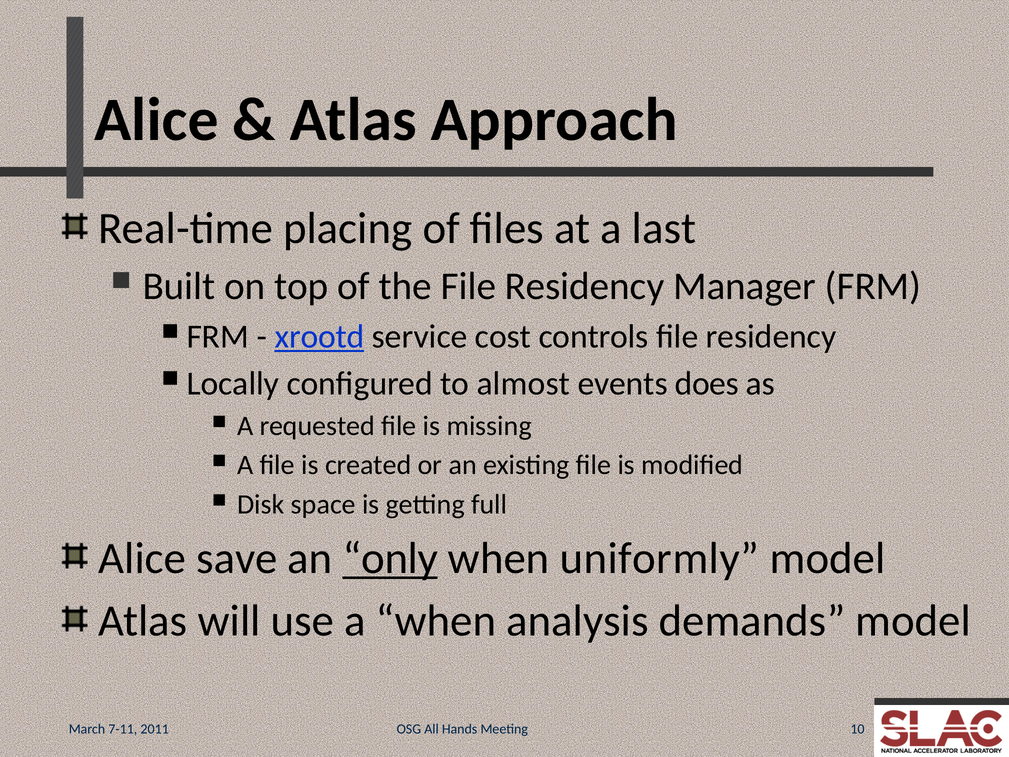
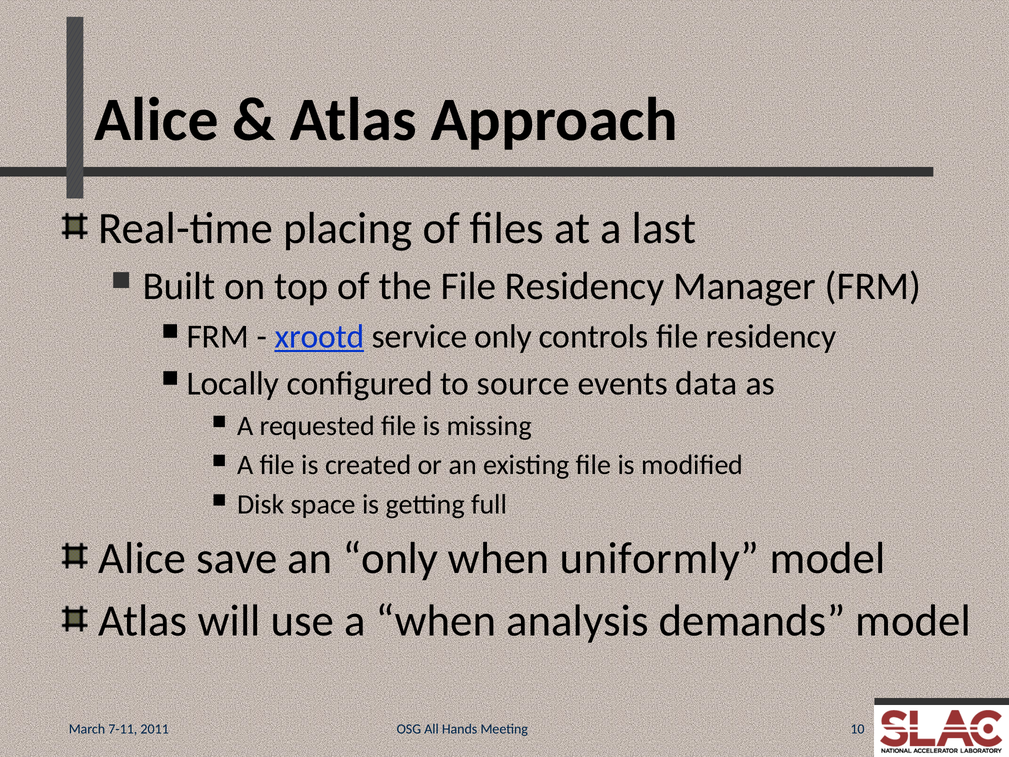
service cost: cost -> only (503, 336)
almost: almost -> source (523, 384)
does: does -> data (707, 384)
only underline: present -> none (390, 558)
